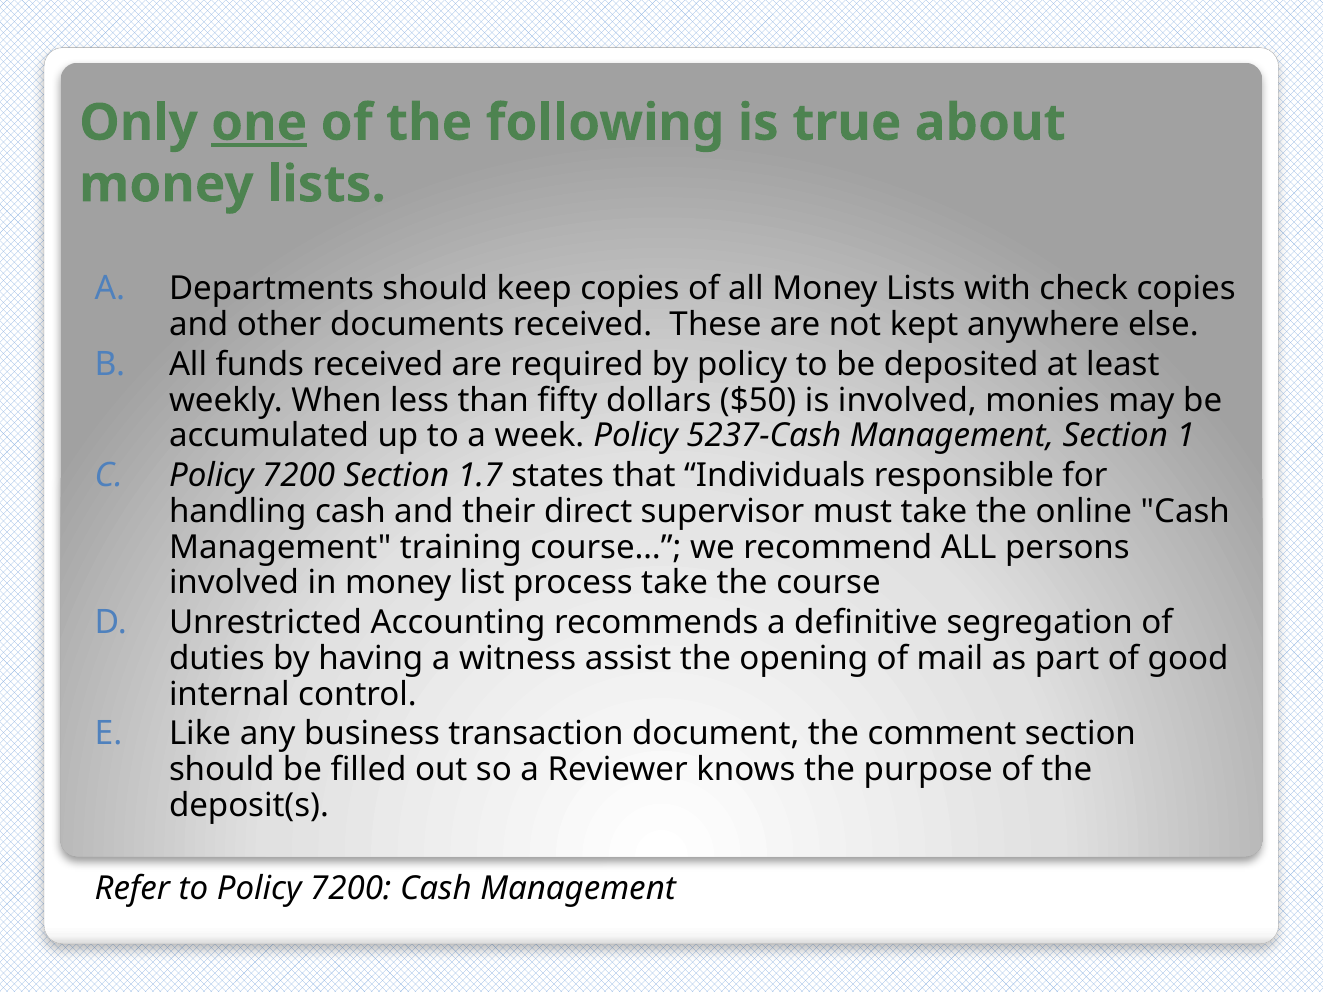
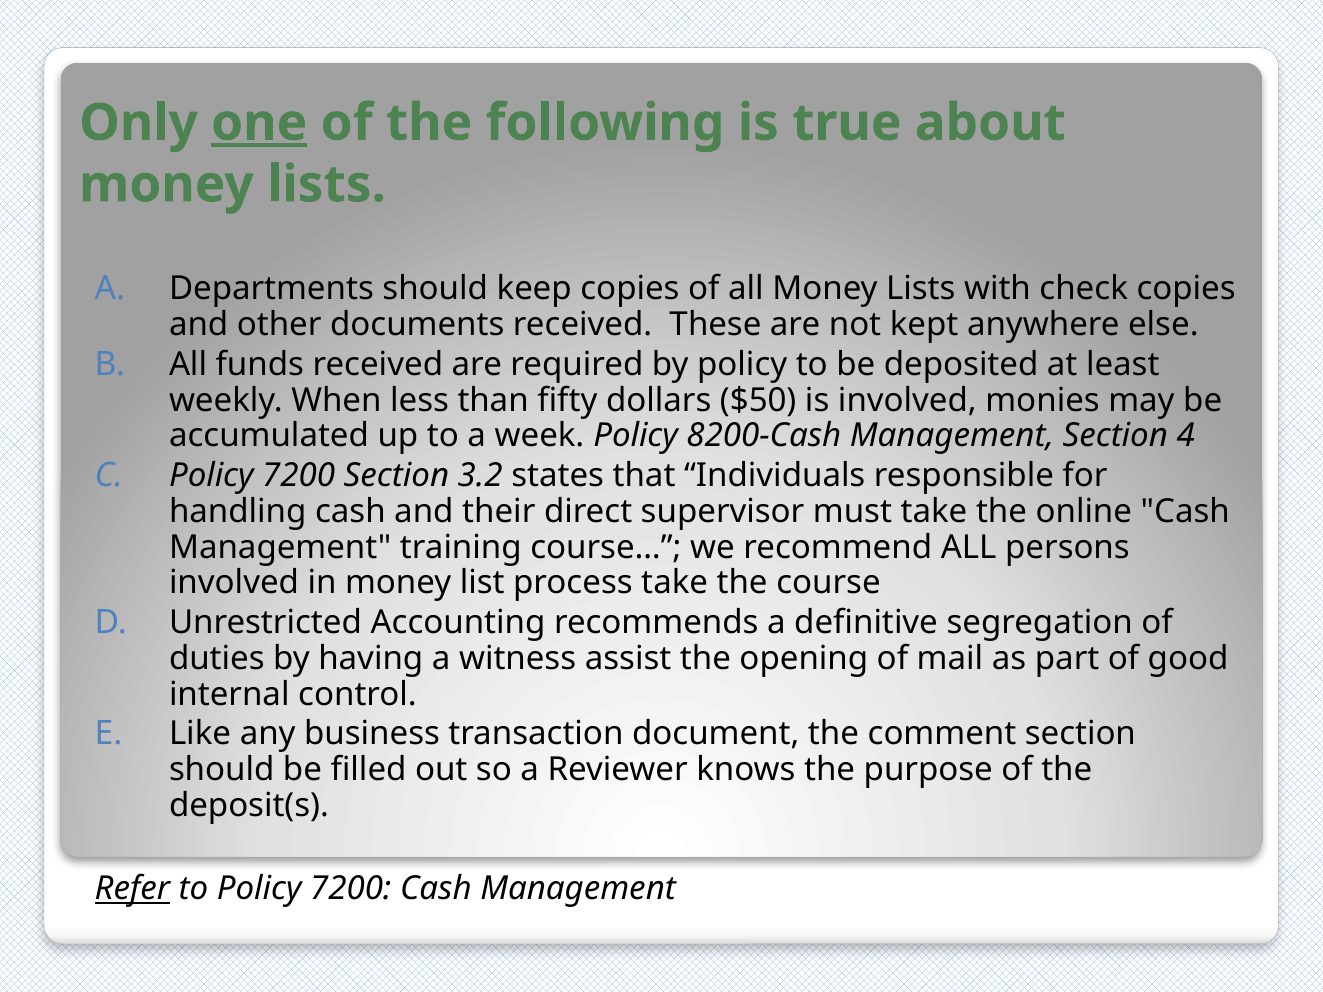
5237-Cash: 5237-Cash -> 8200-Cash (764, 436)
1: 1 -> 4 (1186, 436)
1.7: 1.7 -> 3.2 (480, 476)
Refer underline: none -> present (132, 889)
